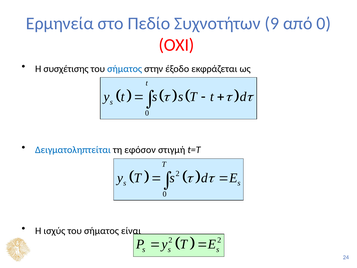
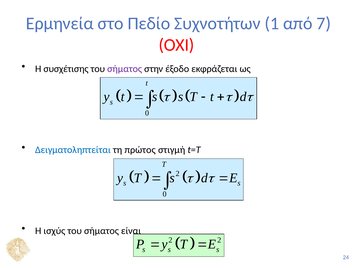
9: 9 -> 1 (272, 24)
από 0: 0 -> 7 (324, 24)
σήματος colour: blue -> purple (125, 69)
εφόσον: εφόσον -> πρώτος (140, 150)
